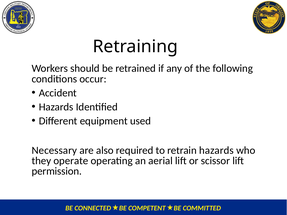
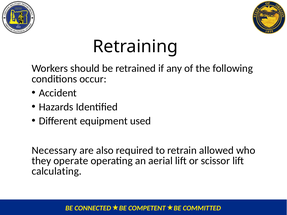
retrain hazards: hazards -> allowed (216, 150)
permission: permission -> calculating (57, 171)
